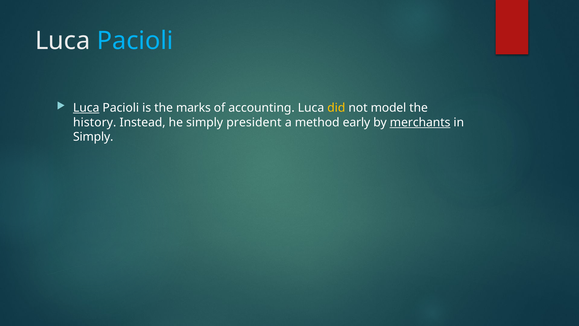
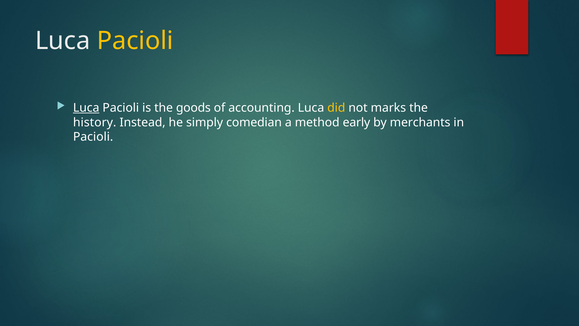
Pacioli colour: light blue -> yellow (135, 41)
marks: marks -> goods (193, 108)
model: model -> marks (388, 108)
president: president -> comedian (254, 122)
merchants underline: present -> none (420, 122)
Simply: Simply -> Pacioli (93, 137)
